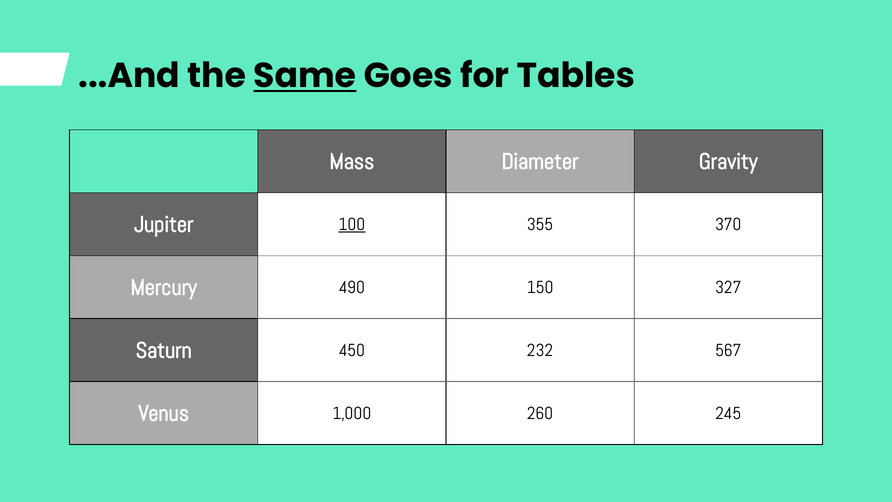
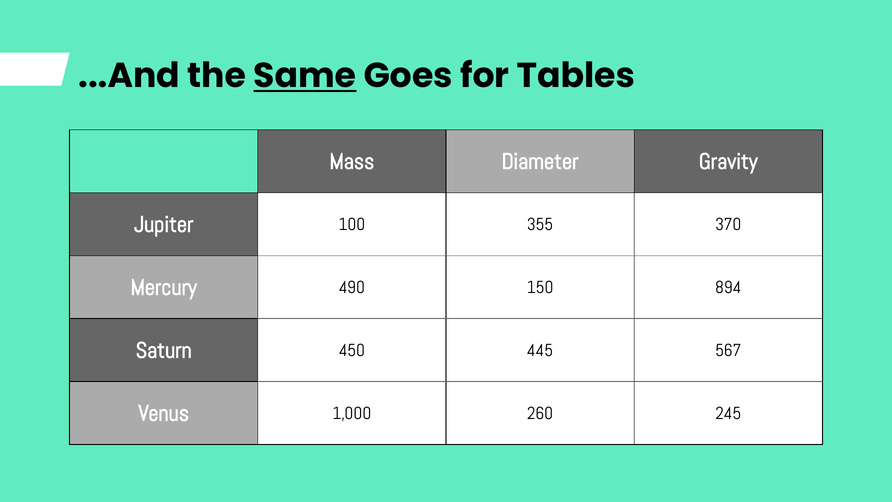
100 underline: present -> none (352, 224)
327: 327 -> 894 (728, 287)
232: 232 -> 445 (540, 350)
